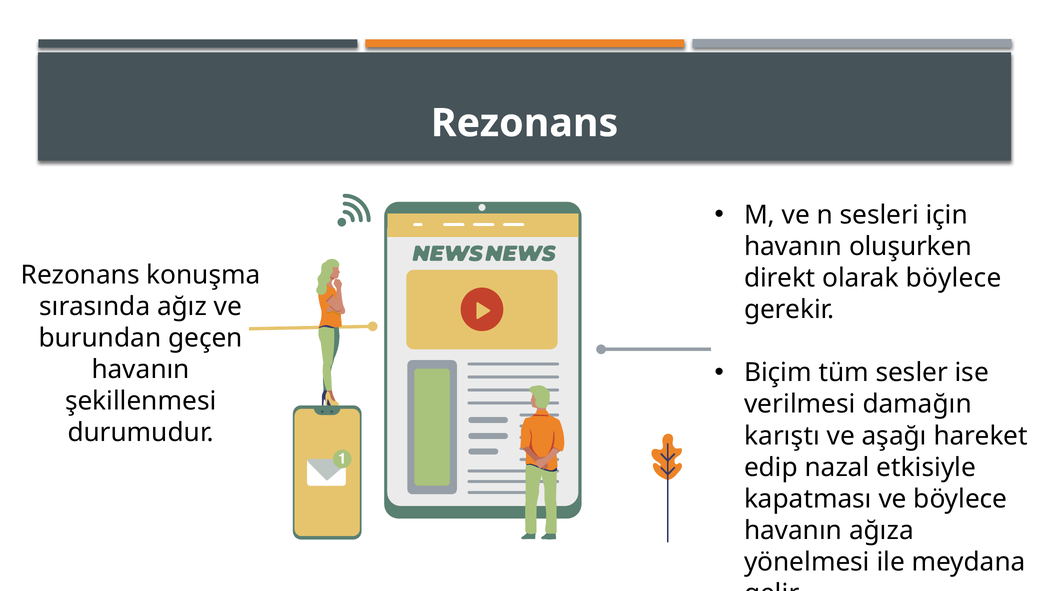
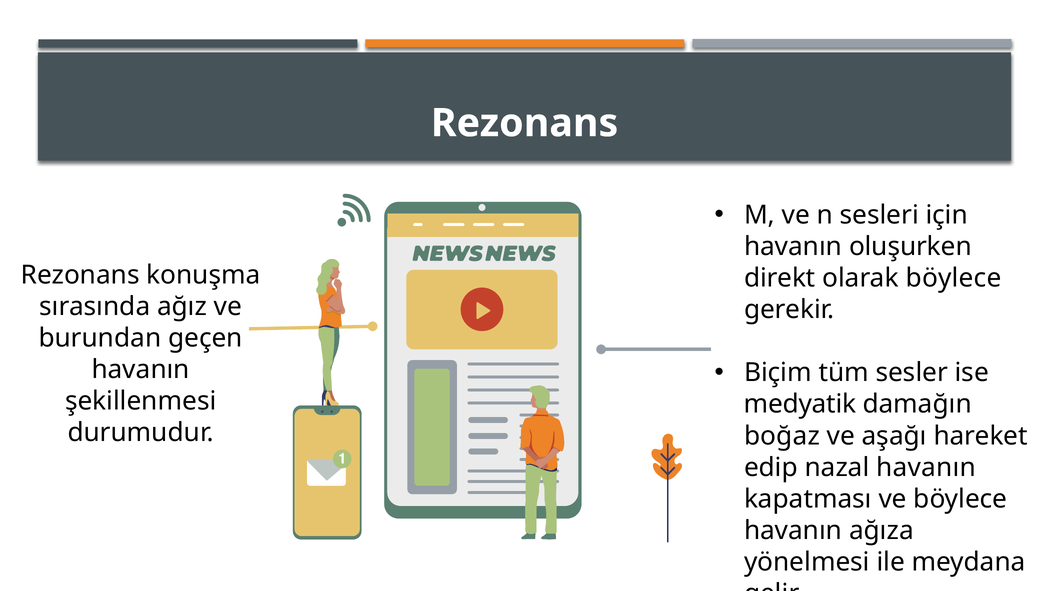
verilmesi: verilmesi -> medyatik (800, 404)
karıştı: karıştı -> boğaz (782, 436)
nazal etkisiyle: etkisiyle -> havanın (926, 467)
